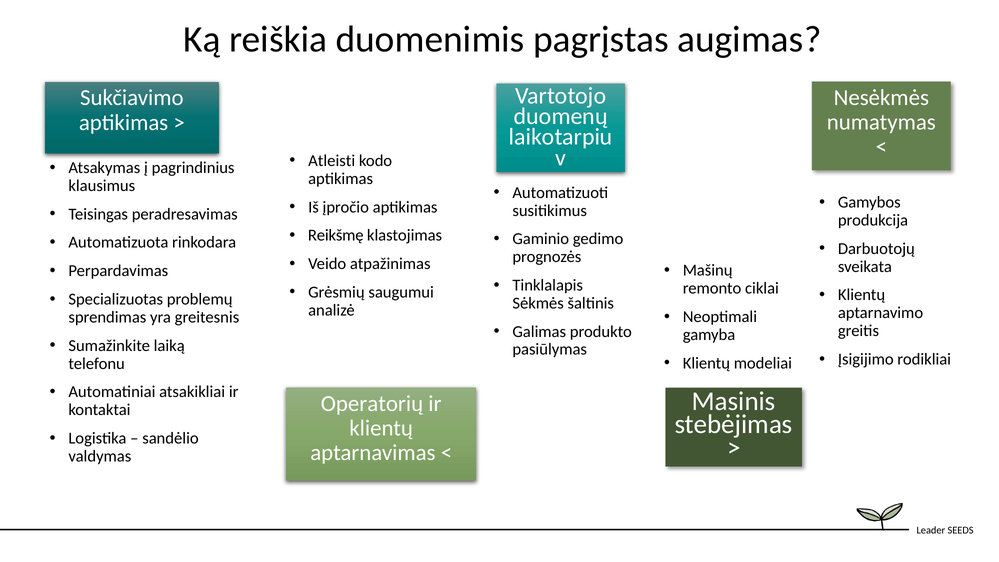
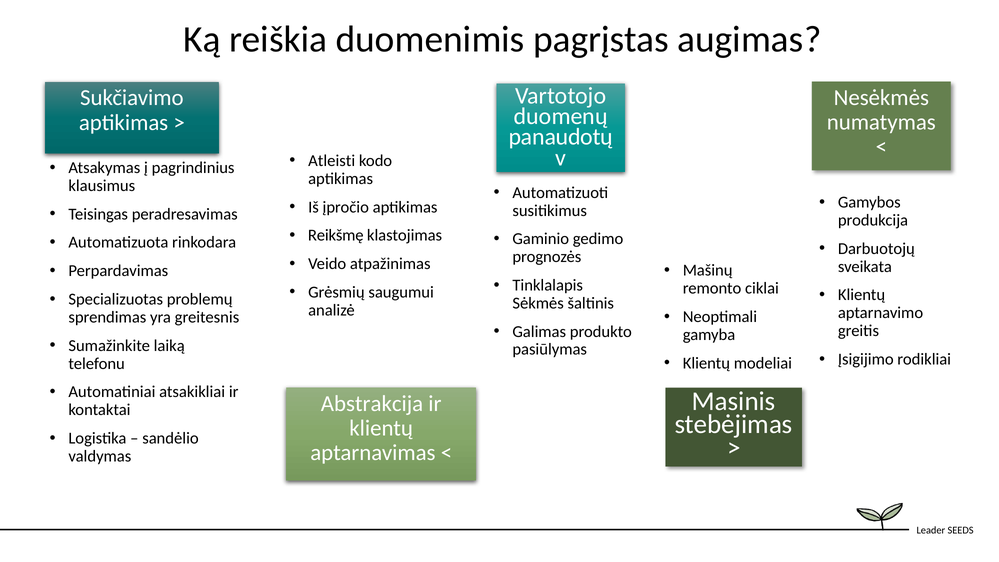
laikotarpiu: laikotarpiu -> panaudotų (561, 137)
Operatorių: Operatorių -> Abstrakcija (372, 403)
